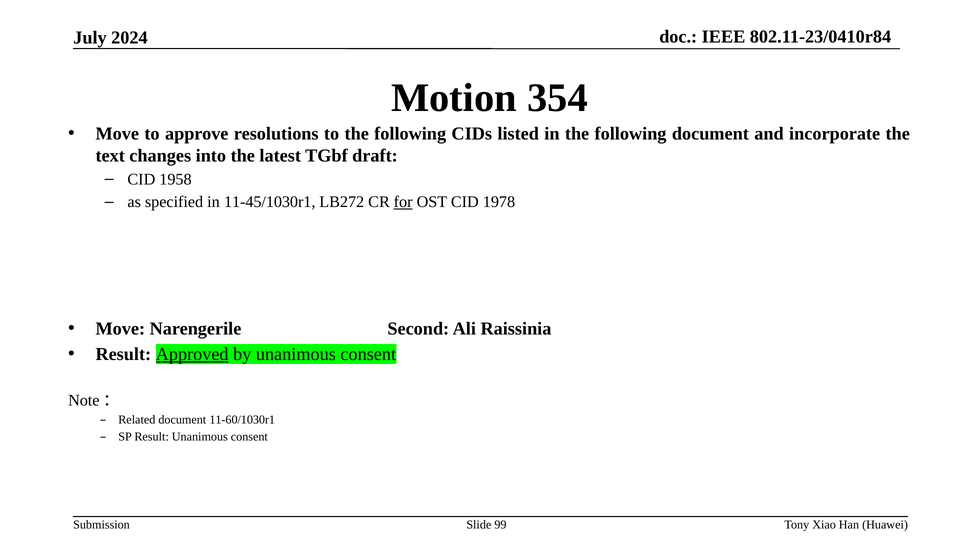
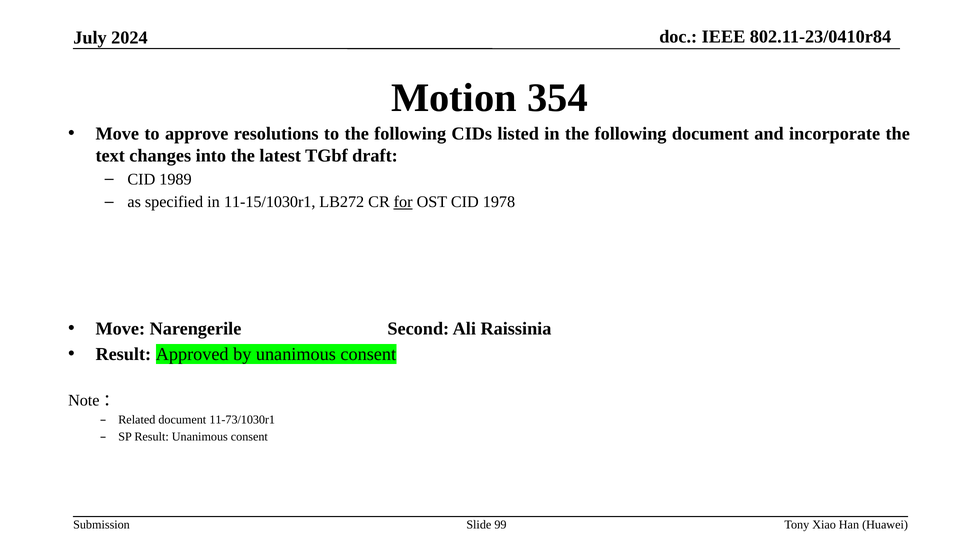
1958: 1958 -> 1989 (175, 180)
11-45/1030r1: 11-45/1030r1 -> 11-15/1030r1 (270, 202)
Approved underline: present -> none (192, 354)
11-60/1030r1: 11-60/1030r1 -> 11-73/1030r1 (242, 420)
